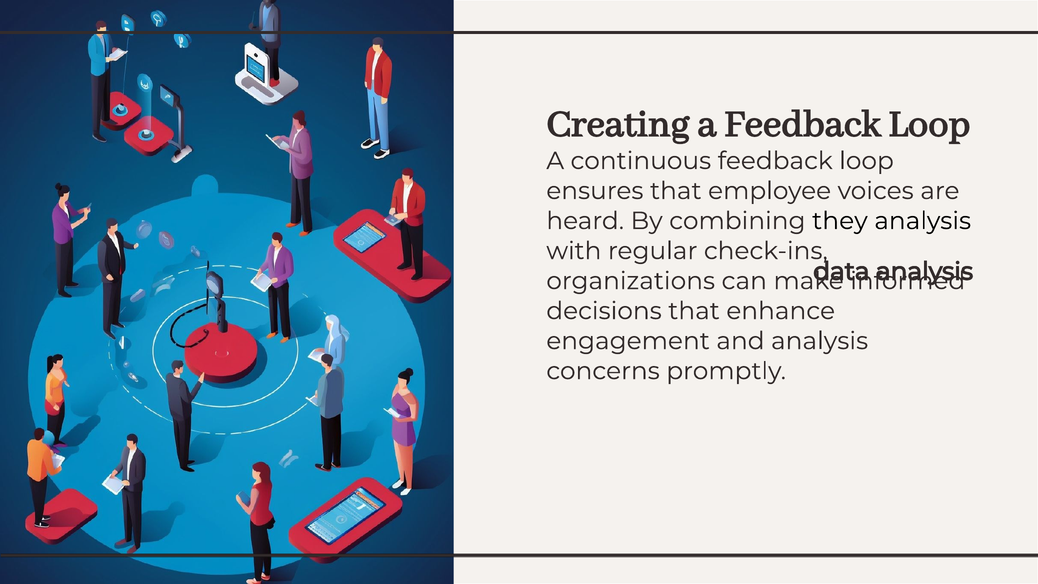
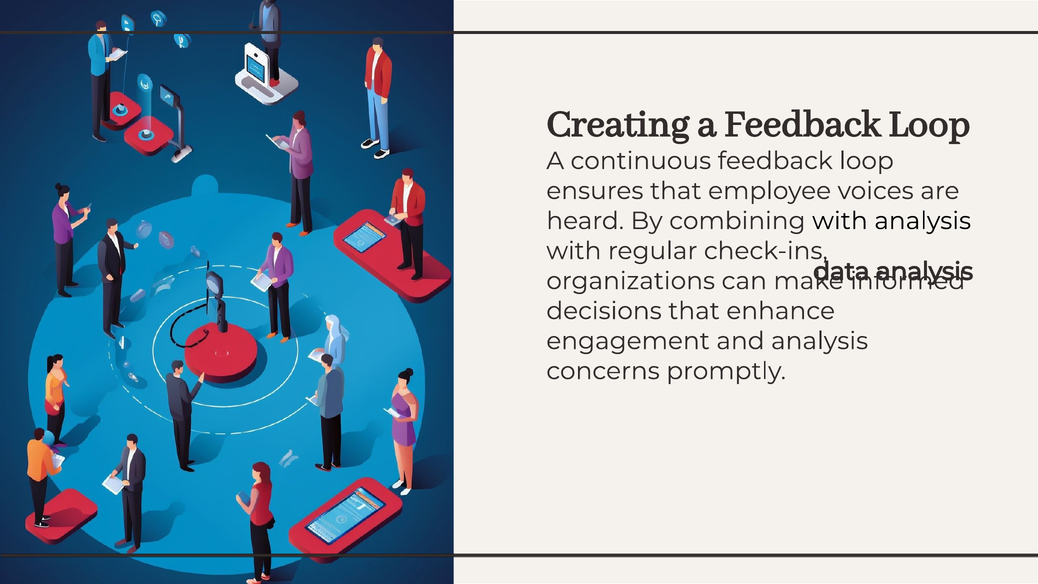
combining they: they -> with (840, 221)
